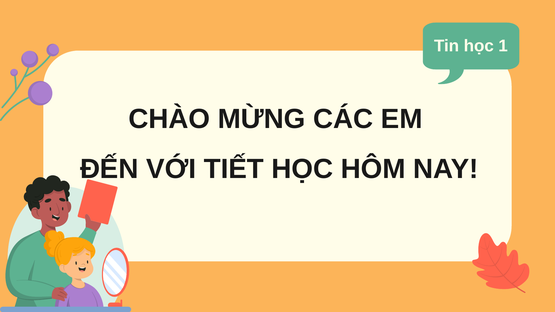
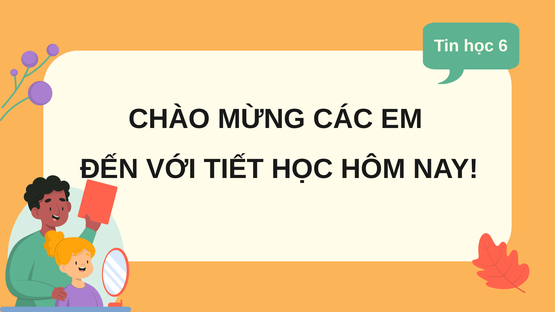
1: 1 -> 6 (503, 46)
